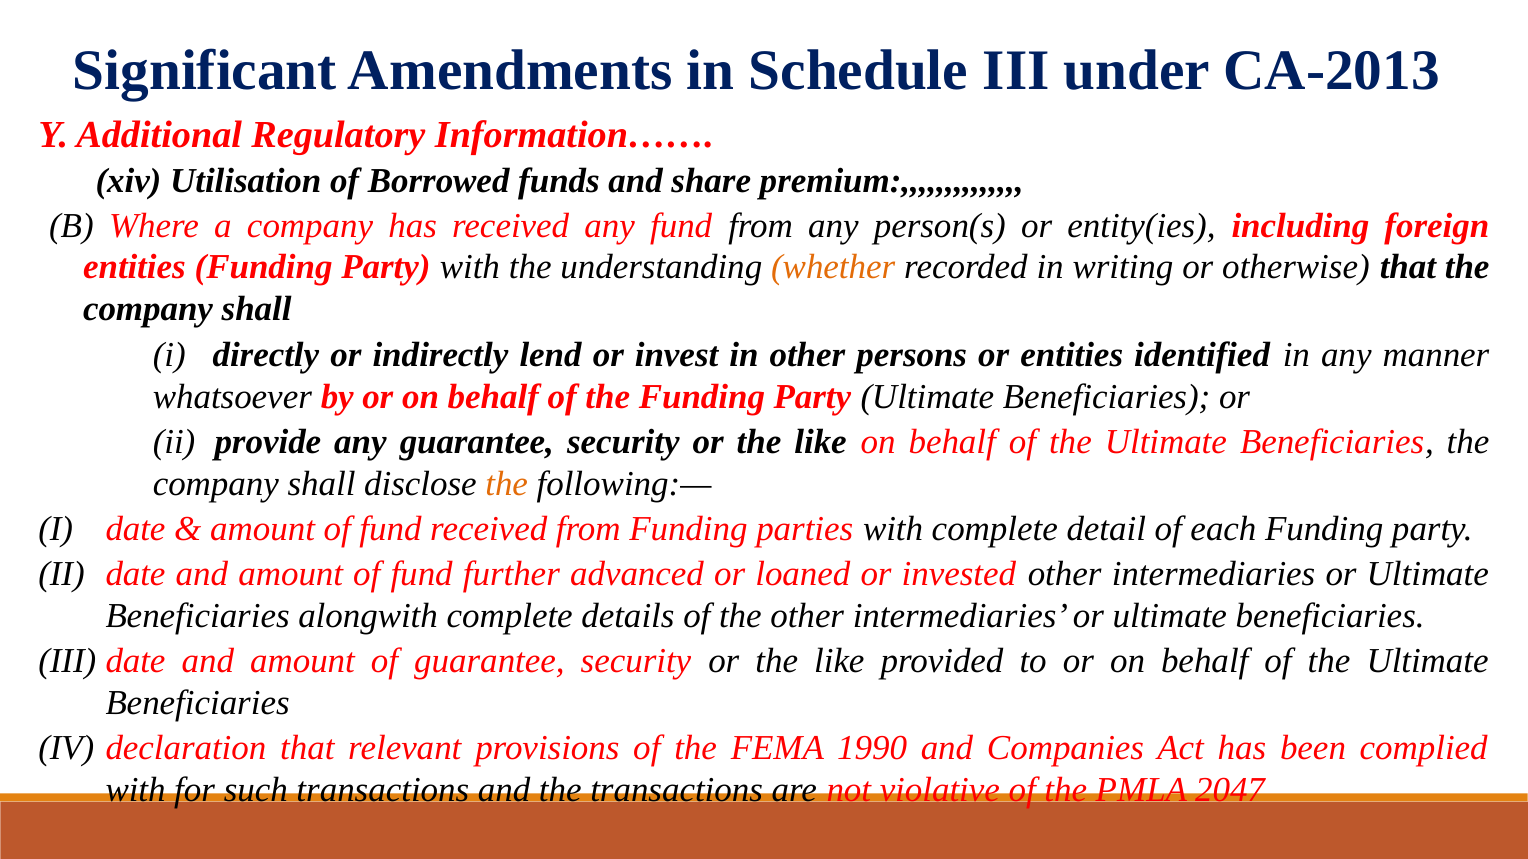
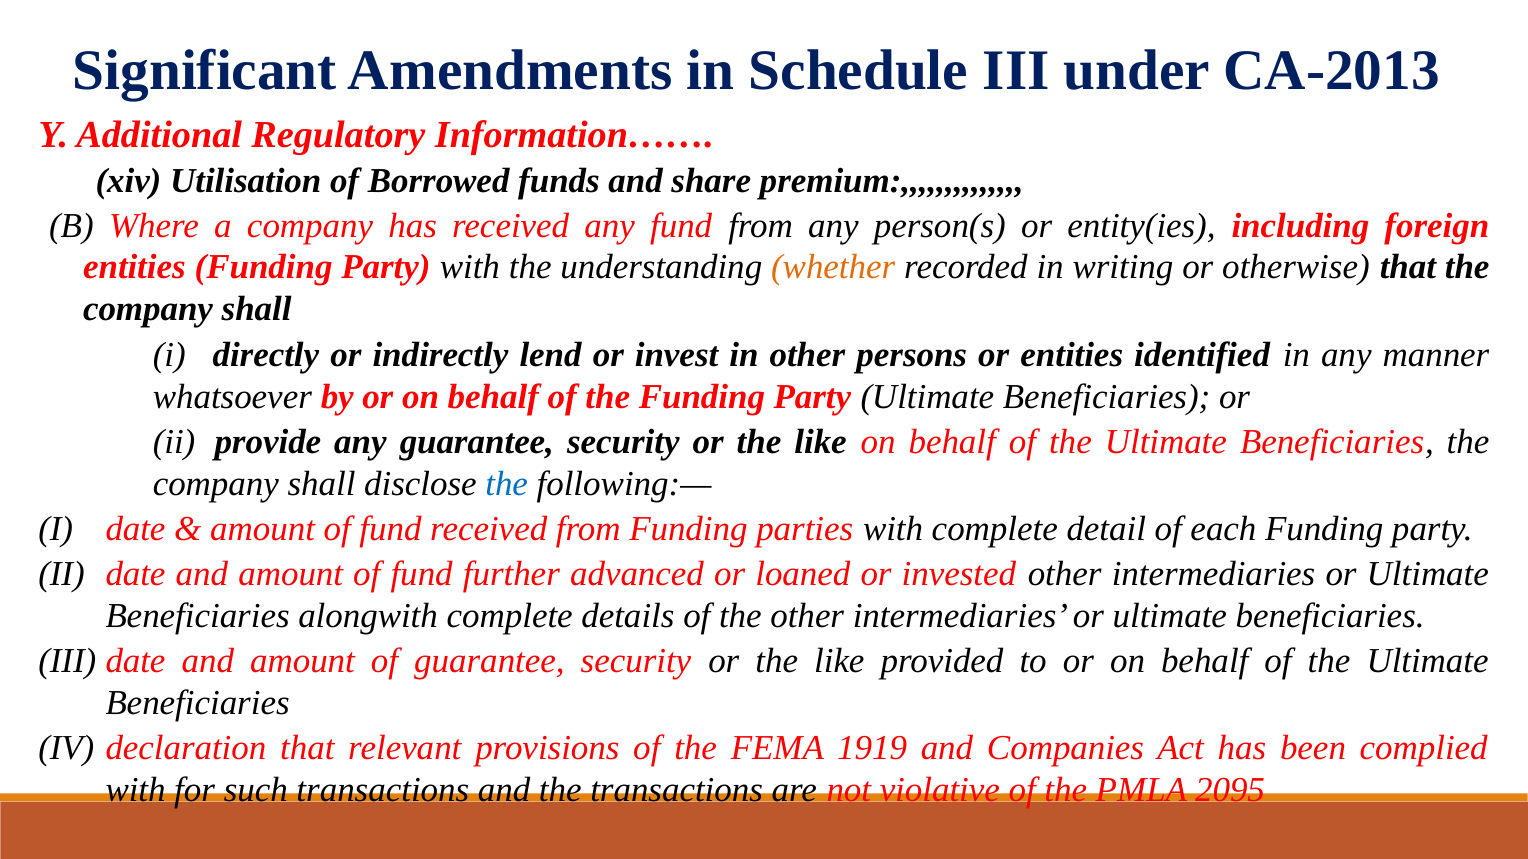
the colour: orange -> blue (507, 484)
1990: 1990 -> 1919 (872, 749)
2047: 2047 -> 2095 (1230, 791)
